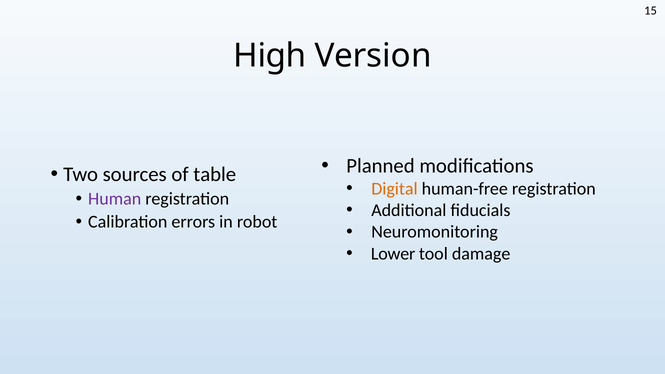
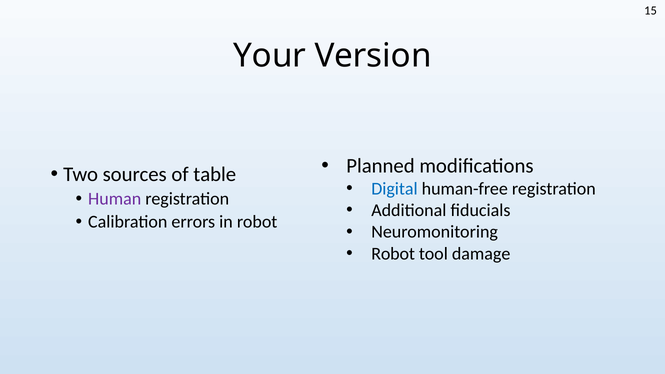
High: High -> Your (270, 56)
Digital colour: orange -> blue (394, 189)
Lower: Lower -> Robot (393, 254)
